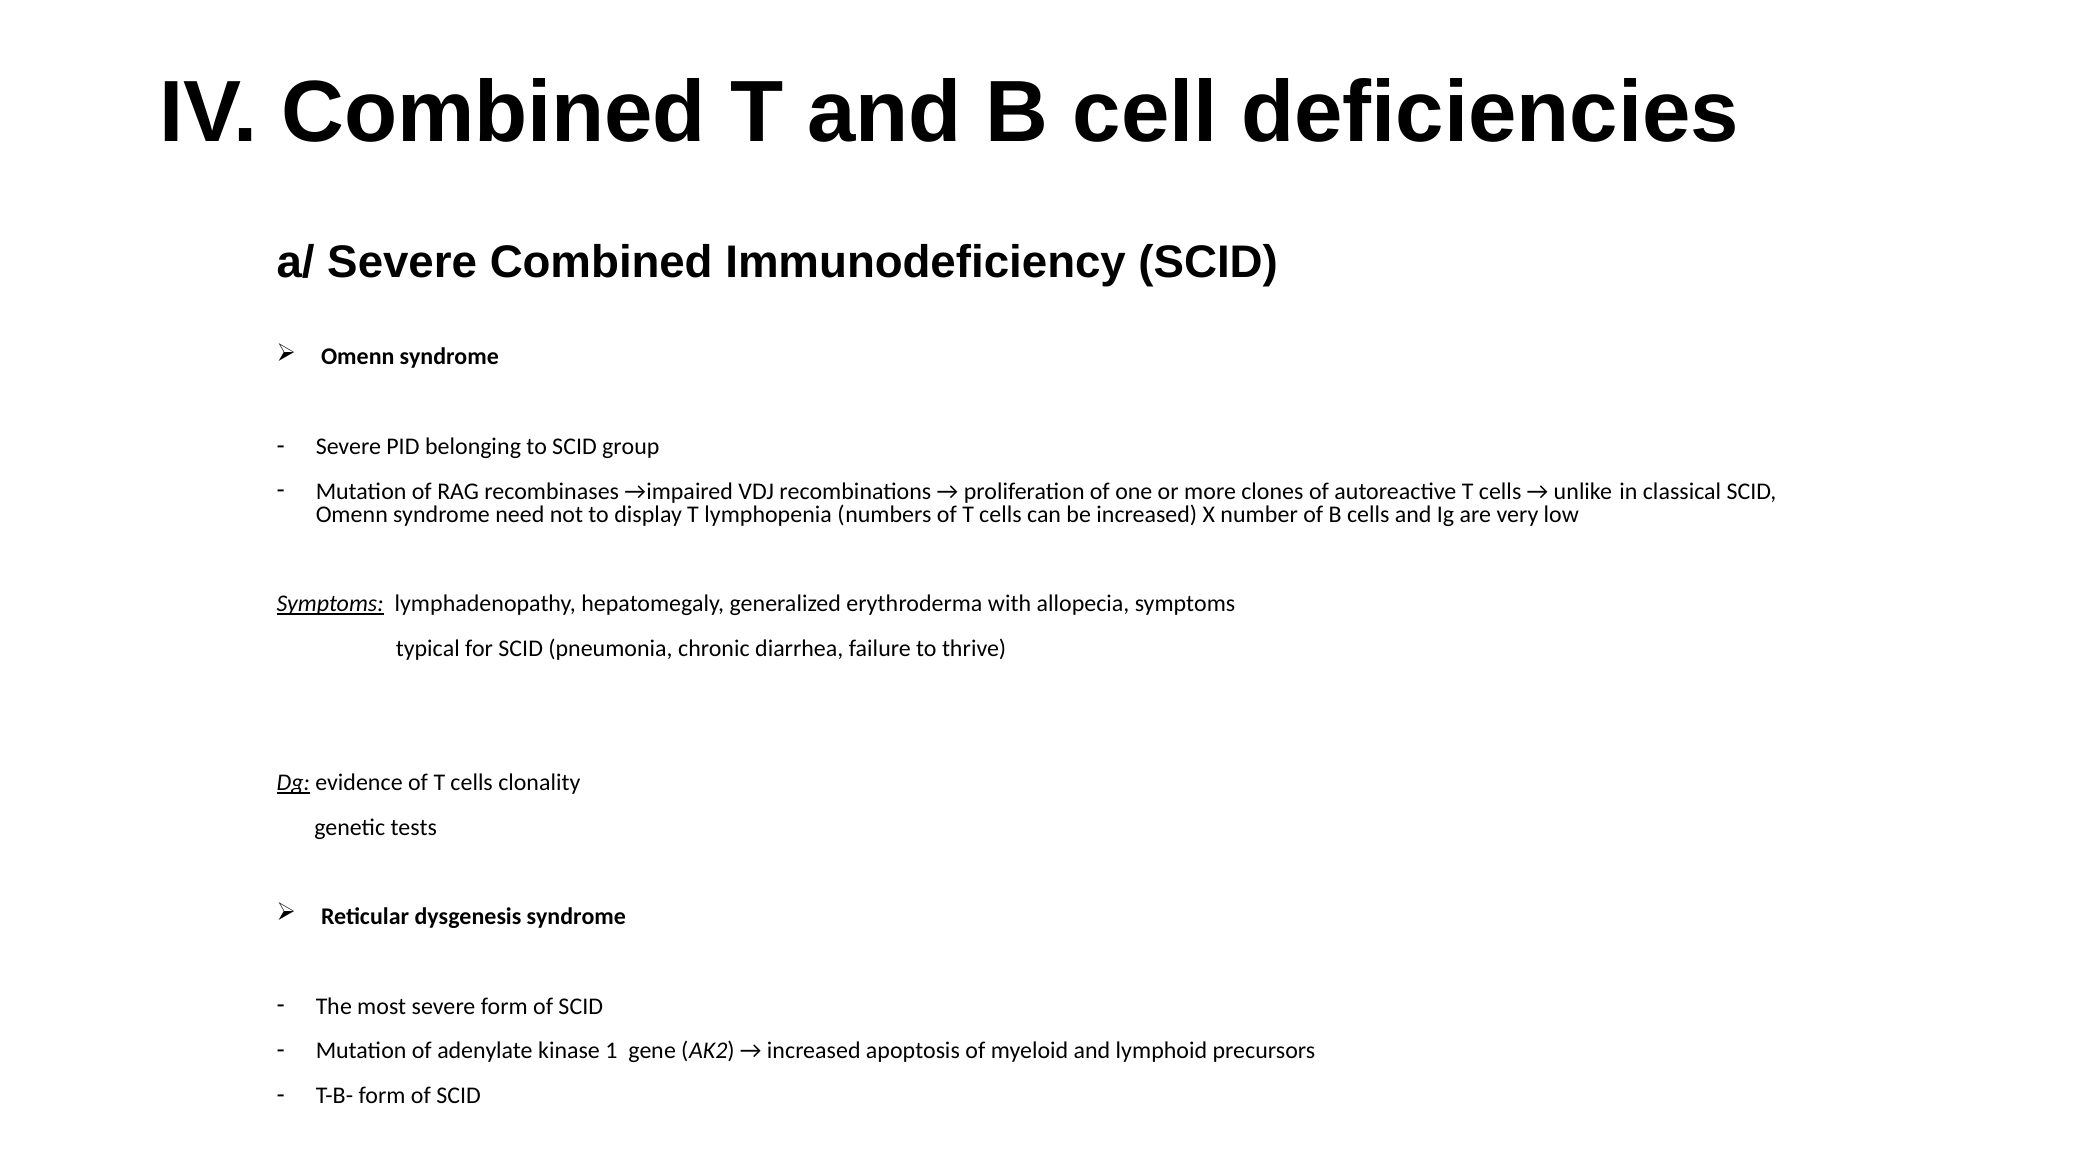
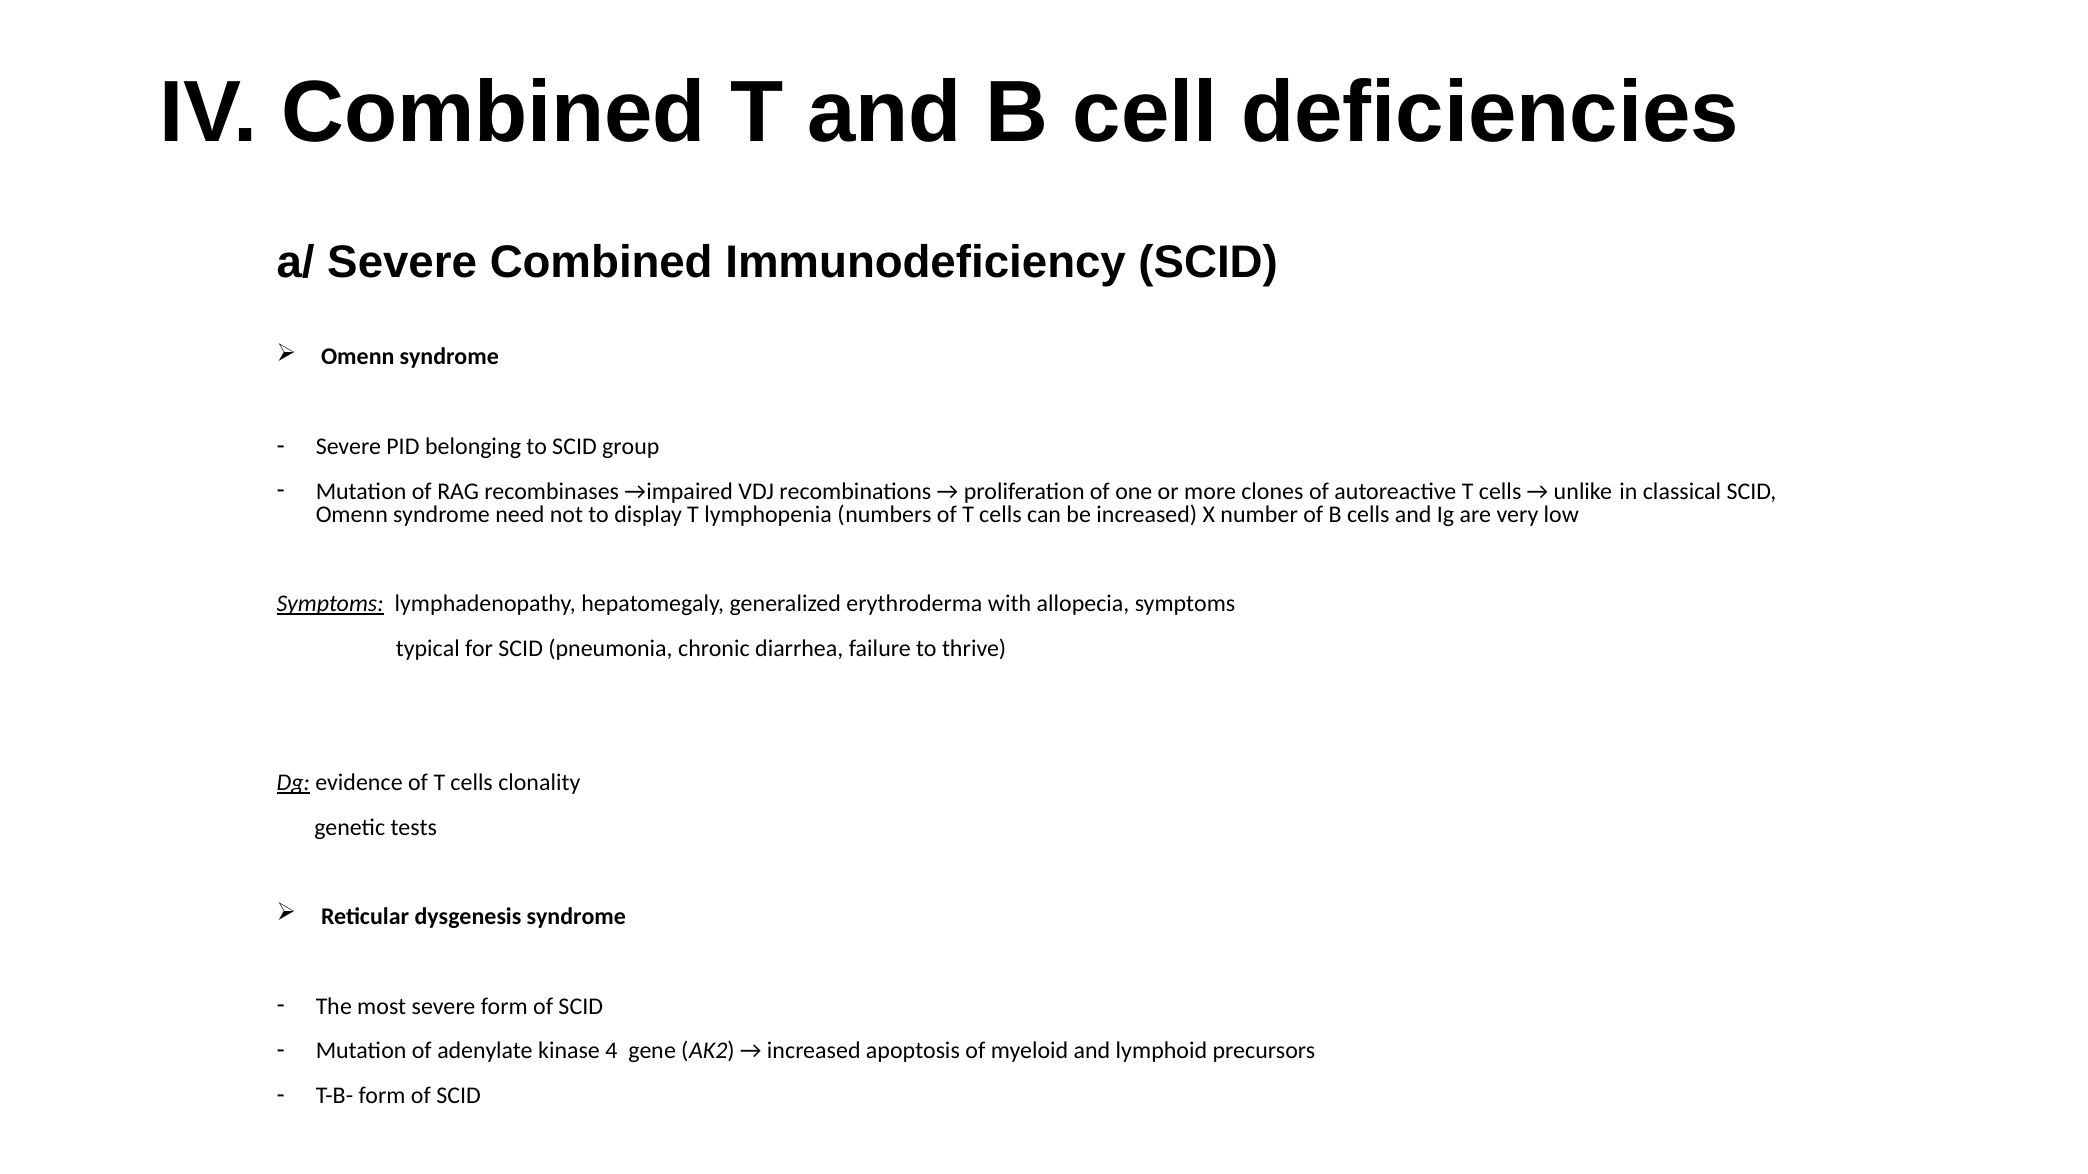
1: 1 -> 4 (611, 1051)
